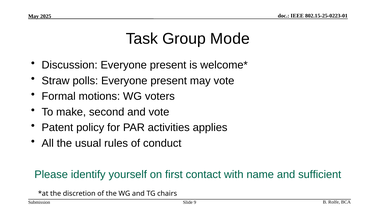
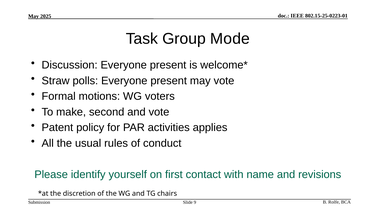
sufficient: sufficient -> revisions (320, 175)
